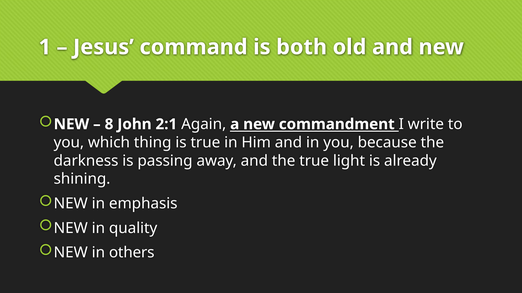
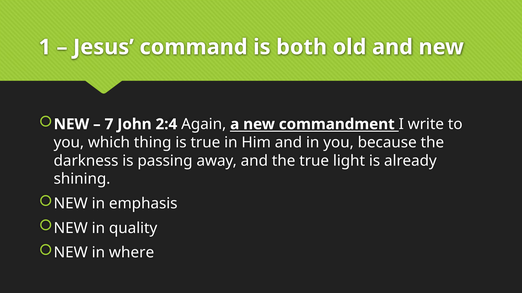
8: 8 -> 7 (109, 124)
2:1: 2:1 -> 2:4 (166, 124)
others: others -> where (132, 253)
